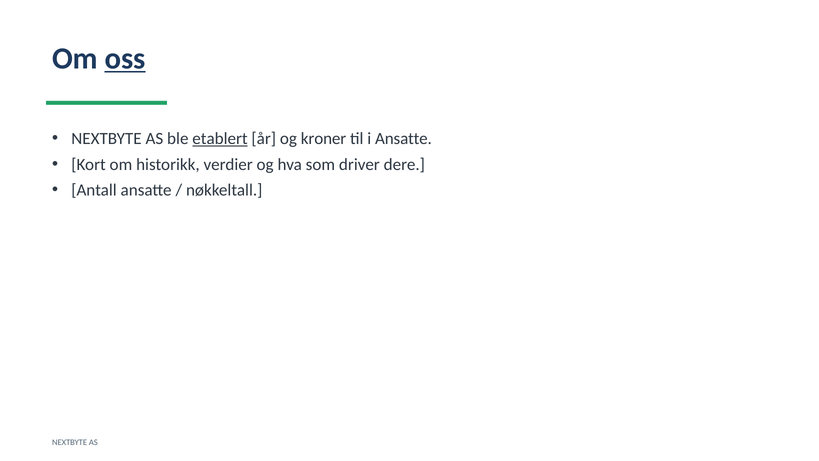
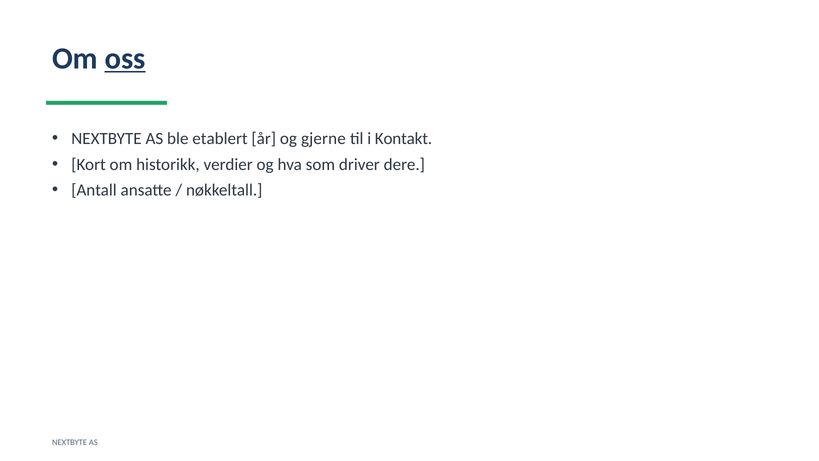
etablert underline: present -> none (220, 139)
kroner: kroner -> gjerne (323, 139)
i Ansatte: Ansatte -> Kontakt (403, 139)
